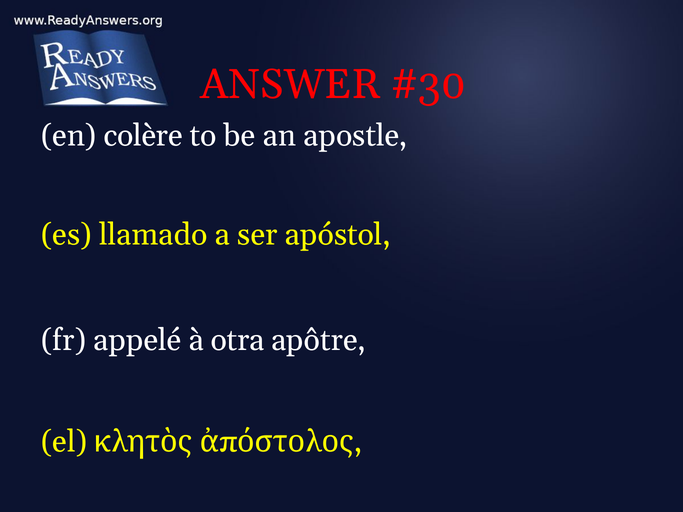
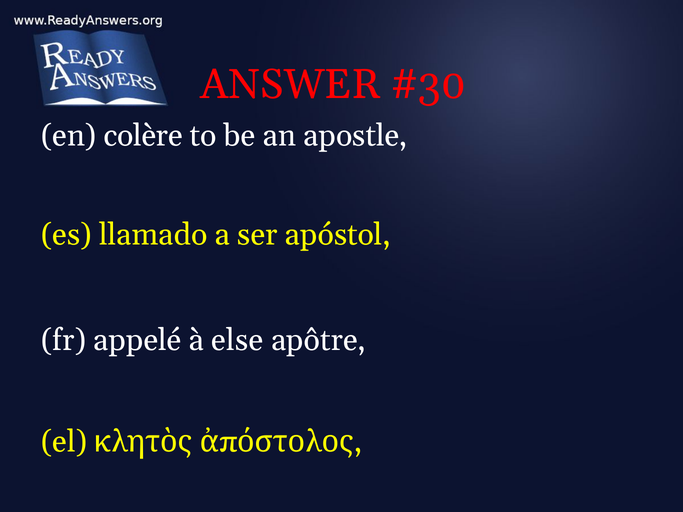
otra: otra -> else (237, 340)
